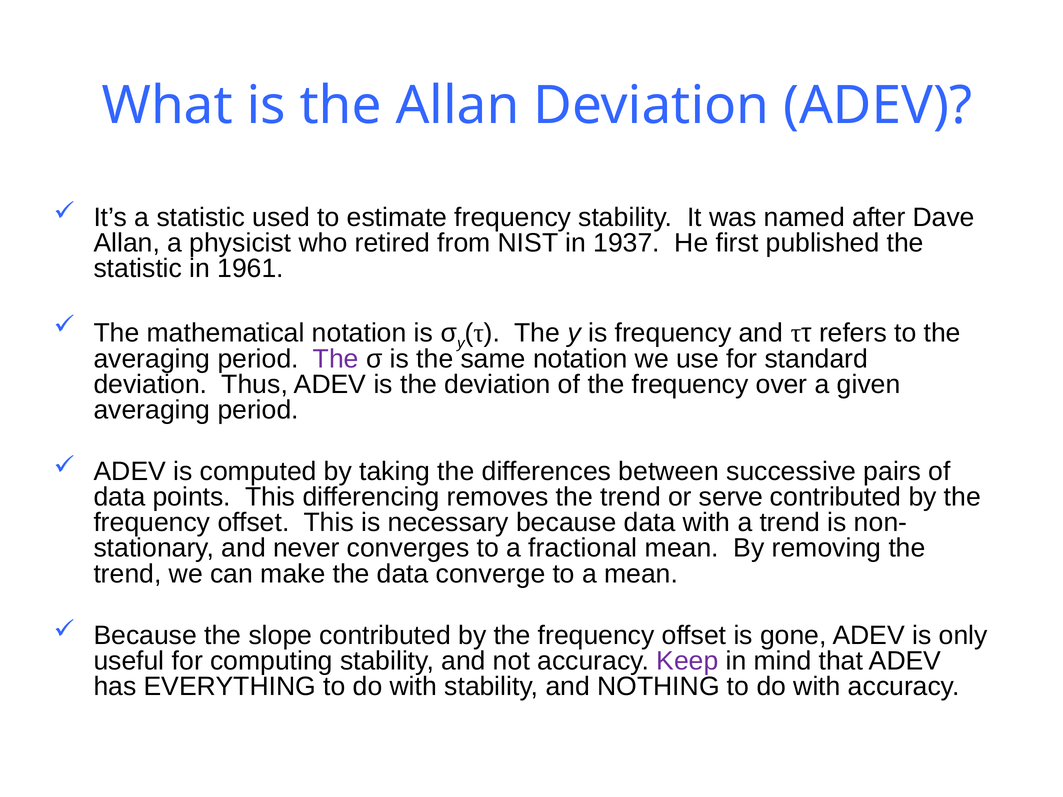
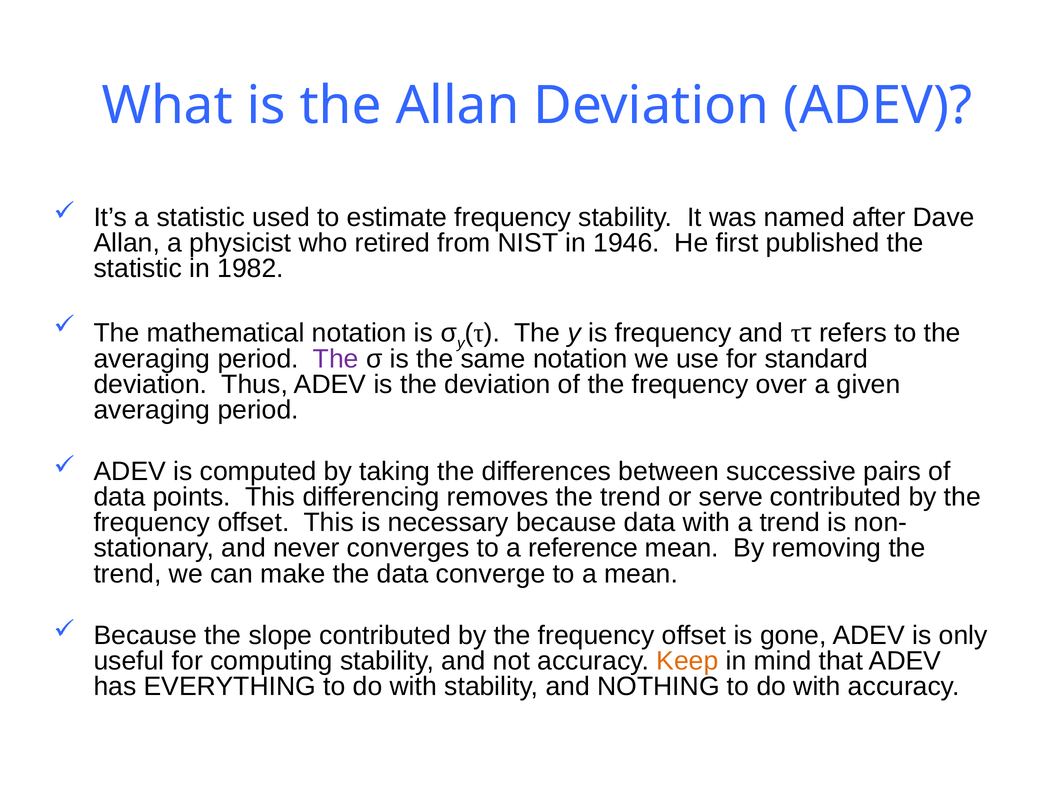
1937: 1937 -> 1946 (626, 243)
1961: 1961 -> 1982 (251, 268)
fractional: fractional -> reference (583, 548)
Keep colour: purple -> orange (687, 661)
